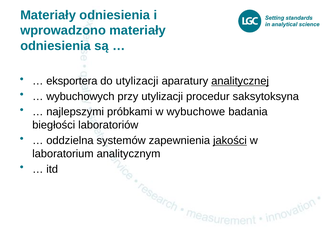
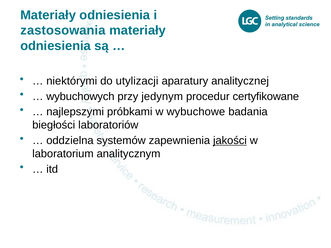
wprowadzono: wprowadzono -> zastosowania (63, 30)
eksportera: eksportera -> niektórymi (72, 81)
analitycznej underline: present -> none (240, 81)
przy utylizacji: utylizacji -> jedynym (162, 96)
saksytoksyna: saksytoksyna -> certyfikowane (266, 96)
